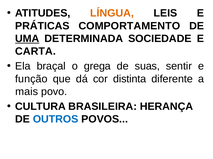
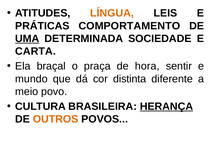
grega: grega -> praça (97, 66)
suas: suas -> hora (147, 66)
função: função -> mundo (31, 79)
mais: mais -> meio (27, 92)
HERANÇA underline: none -> present (166, 107)
OUTROS colour: blue -> orange (56, 120)
